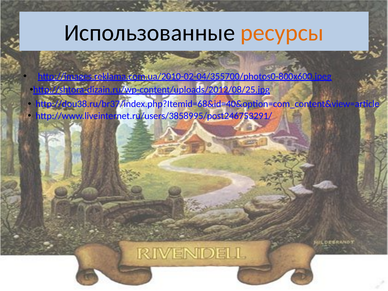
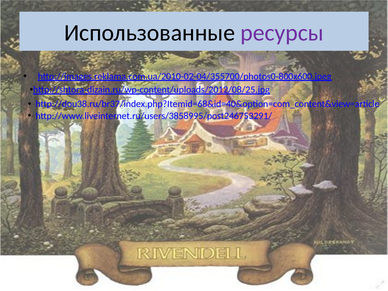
ресурсы colour: orange -> purple (282, 33)
